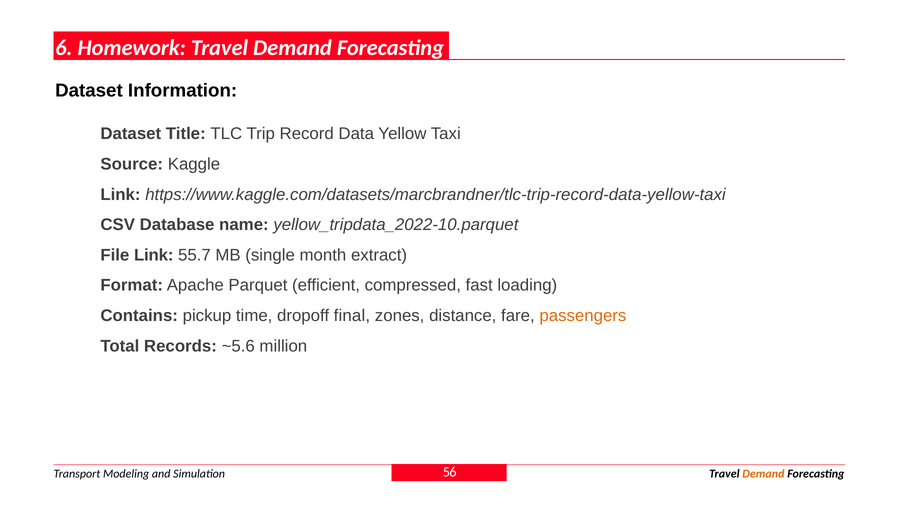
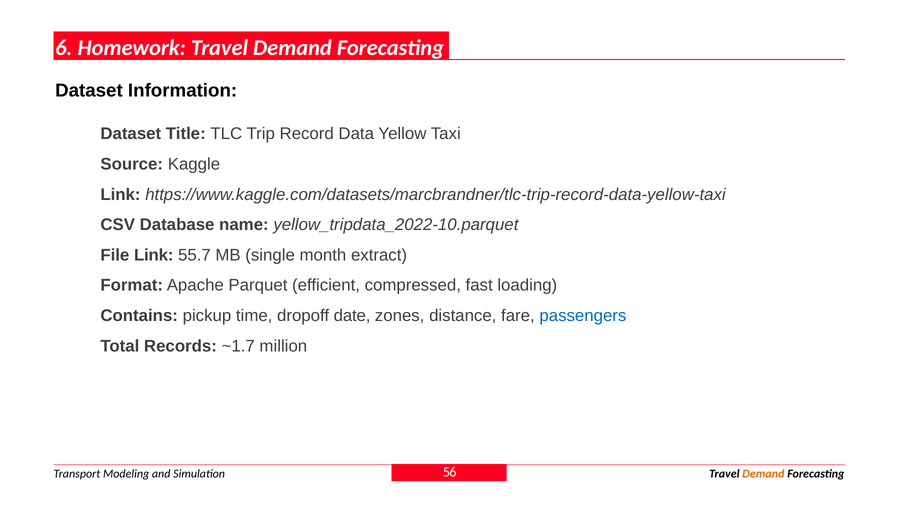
final: final -> date (352, 316)
passengers colour: orange -> blue (583, 316)
~5.6: ~5.6 -> ~1.7 (238, 346)
